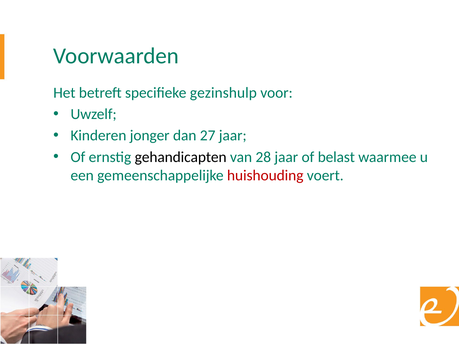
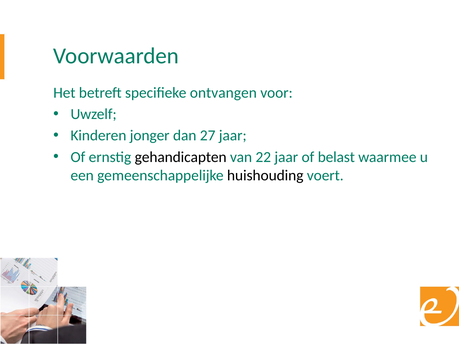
gezinshulp: gezinshulp -> ontvangen (223, 93)
28: 28 -> 22 (263, 157)
huishouding colour: red -> black (265, 175)
